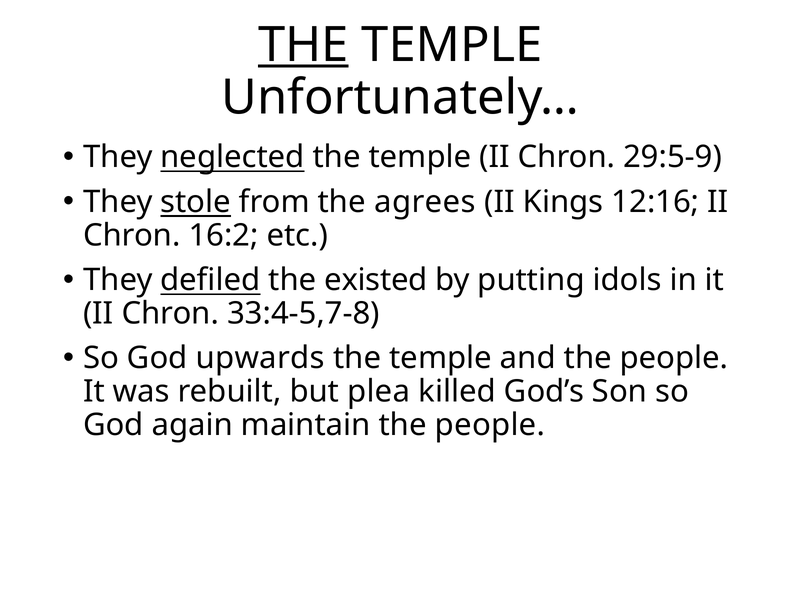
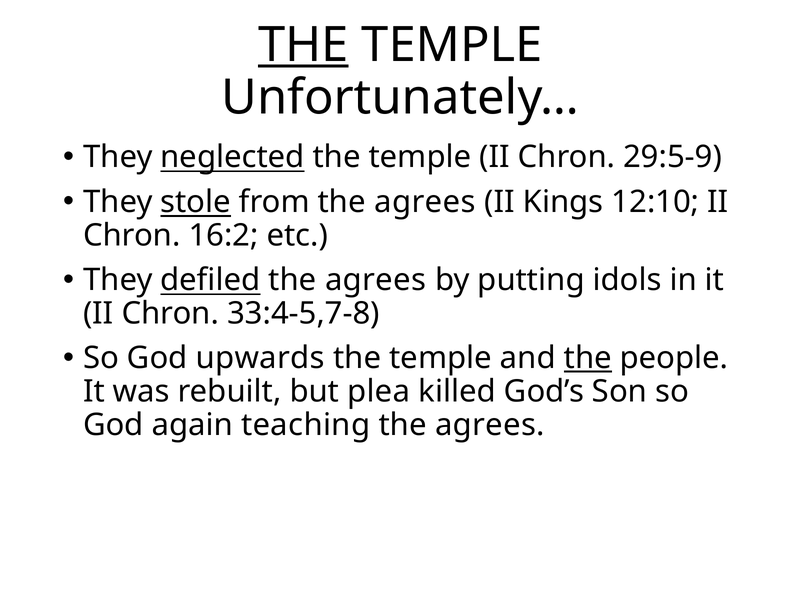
12:16: 12:16 -> 12:10 (655, 202)
defiled the existed: existed -> agrees (376, 280)
the underline: none -> present (588, 359)
maintain: maintain -> teaching (306, 426)
people: people -> agrees (490, 426)
